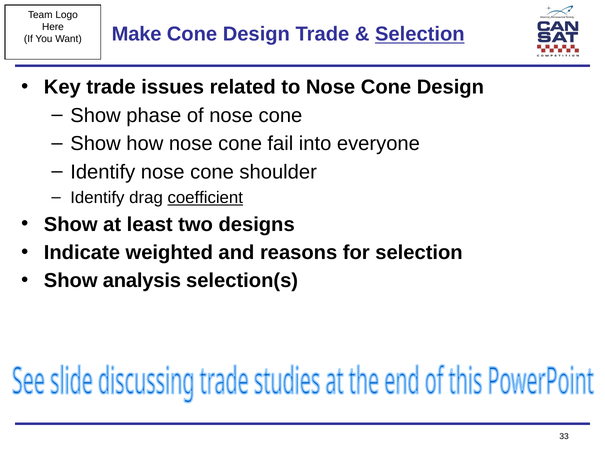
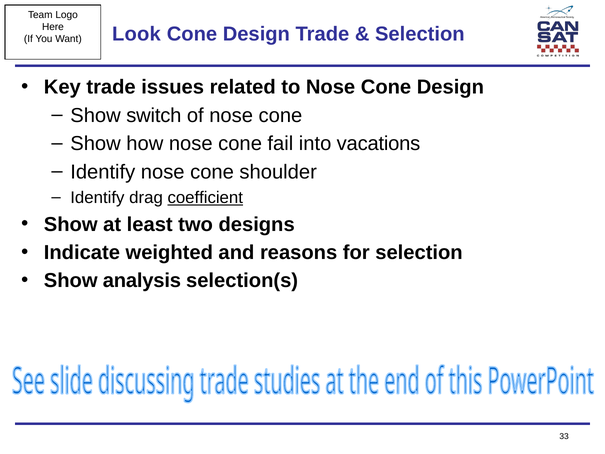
Make: Make -> Look (136, 34)
Selection underline: present -> none (420, 34)
phase: phase -> switch (154, 115)
everyone: everyone -> vacations (379, 144)
